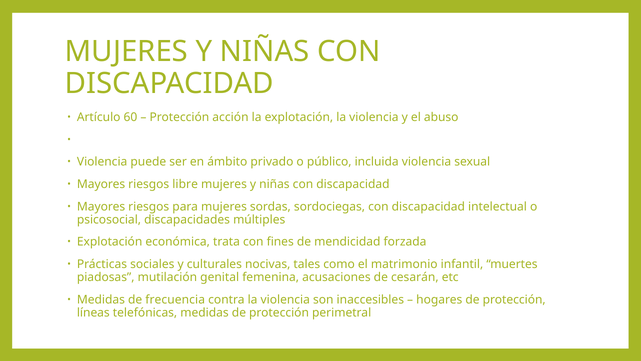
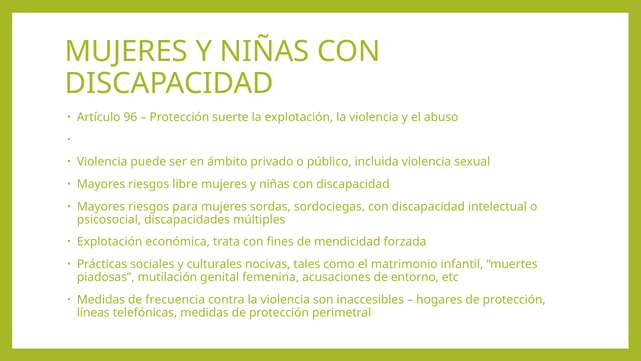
60: 60 -> 96 (130, 117)
acción: acción -> suerte (230, 117)
cesarán: cesarán -> entorno (415, 277)
